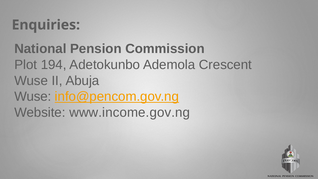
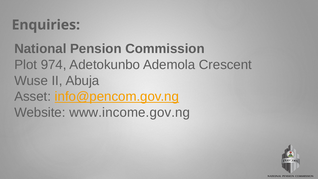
194: 194 -> 974 (54, 65)
Wuse: Wuse -> Asset (33, 96)
